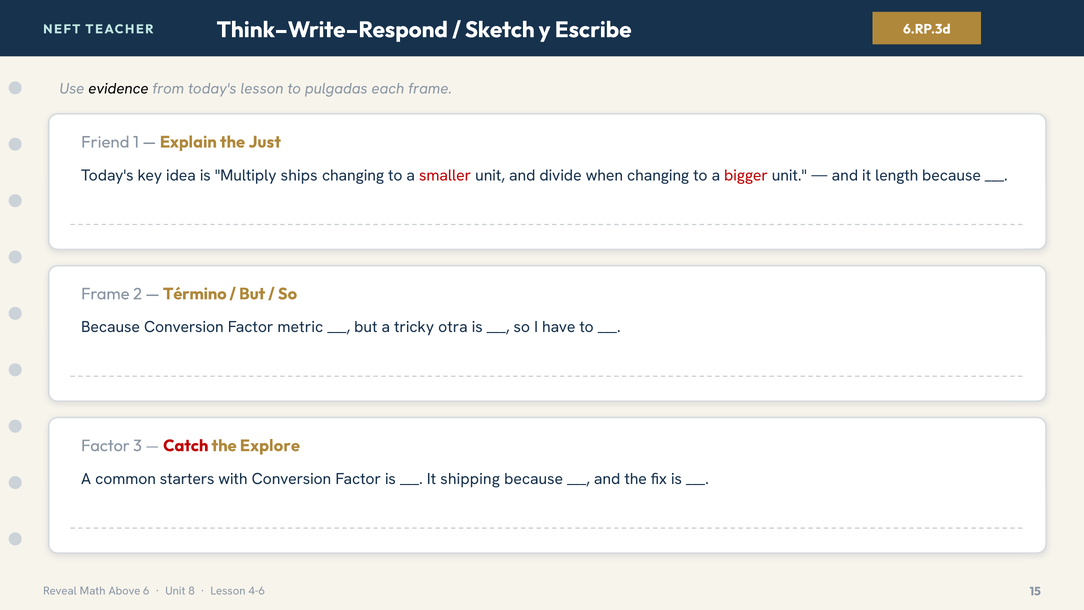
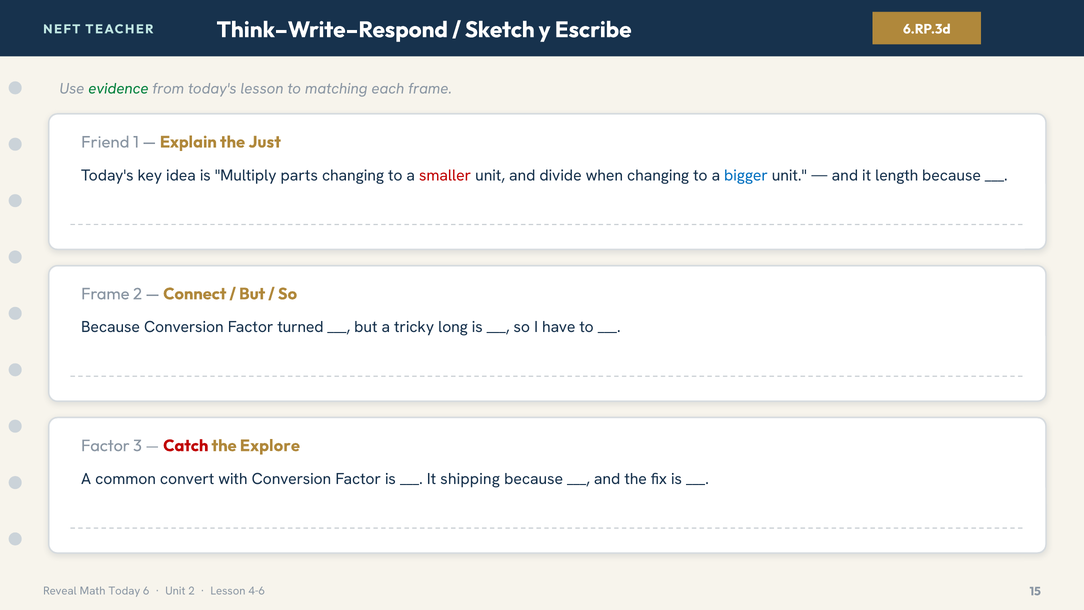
evidence colour: black -> green (118, 89)
pulgadas: pulgadas -> matching (336, 89)
ships: ships -> parts (299, 175)
bigger colour: red -> blue (746, 175)
Término: Término -> Connect (195, 294)
metric: metric -> turned (300, 327)
otra: otra -> long (453, 327)
starters: starters -> convert (187, 479)
Above: Above -> Today (124, 591)
Unit 8: 8 -> 2 (192, 591)
